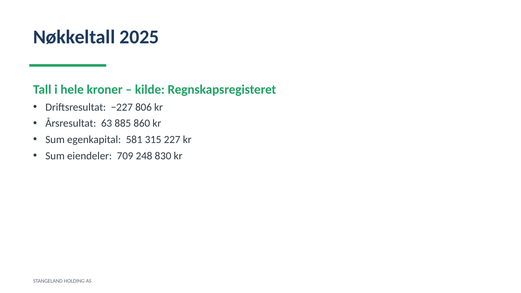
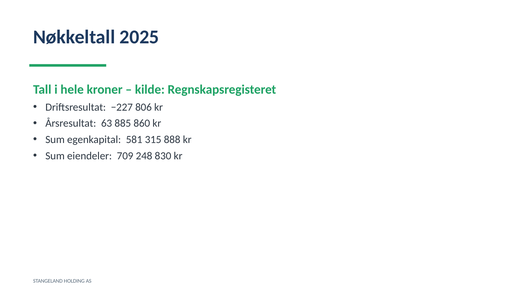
227: 227 -> 888 (172, 140)
